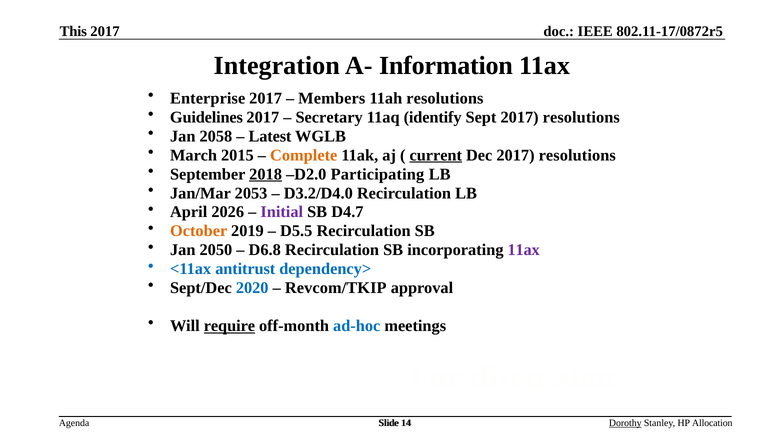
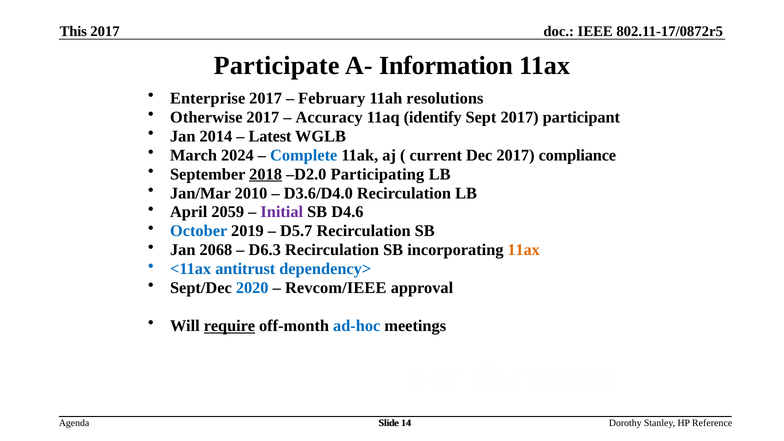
Integration: Integration -> Participate (277, 65)
Members: Members -> February (332, 98)
Guidelines: Guidelines -> Otherwise (206, 117)
Secretary: Secretary -> Accuracy (329, 117)
Sept 2017 resolutions: resolutions -> participant (581, 117)
2058: 2058 -> 2014 (216, 136)
2015: 2015 -> 2024 (237, 155)
Complete colour: orange -> blue (304, 155)
current underline: present -> none (436, 155)
Dec 2017 resolutions: resolutions -> compliance (577, 155)
2053: 2053 -> 2010 (251, 193)
D3.2/D4.0: D3.2/D4.0 -> D3.6/D4.0 (318, 193)
2026: 2026 -> 2059 (228, 212)
D4.7: D4.7 -> D4.6 (347, 212)
October colour: orange -> blue (199, 231)
D5.5: D5.5 -> D5.7 (296, 231)
2050: 2050 -> 2068 (216, 250)
D6.8: D6.8 -> D6.3 (265, 250)
11ax colour: purple -> orange (524, 250)
Revcom/TKIP: Revcom/TKIP -> Revcom/IEEE (336, 288)
Dorothy underline: present -> none (625, 423)
Allocation: Allocation -> Reference (712, 423)
